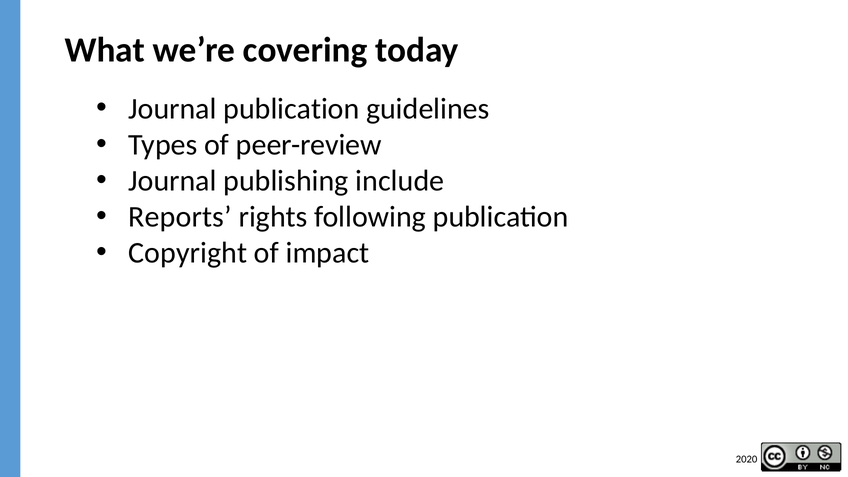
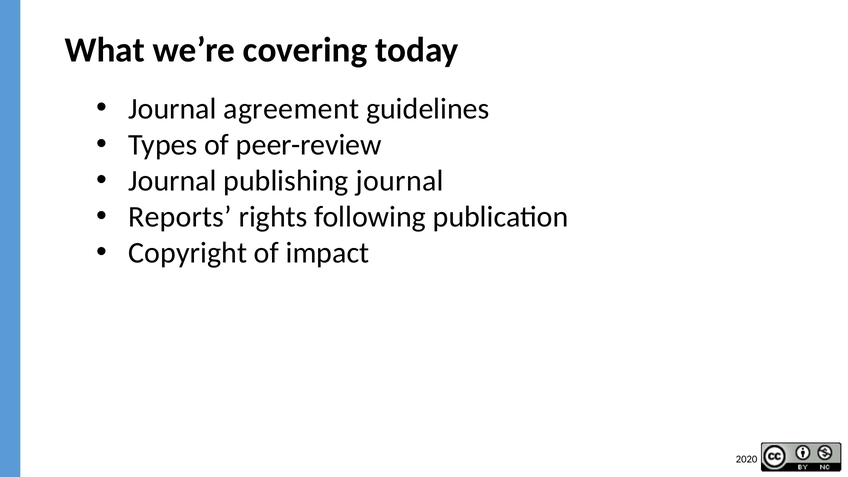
Journal publication: publication -> agreement (291, 109)
publishing include: include -> journal (400, 181)
